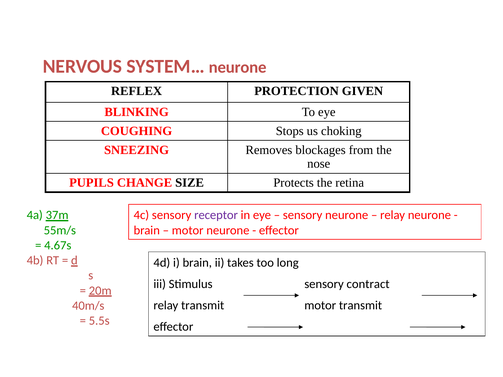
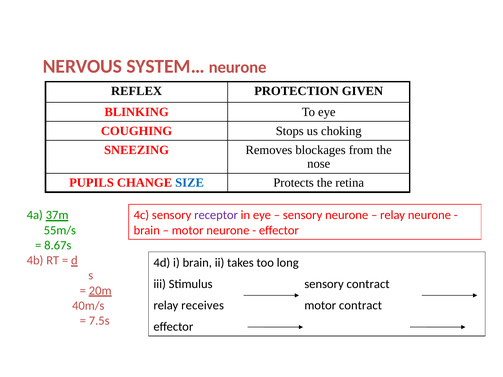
SIZE colour: black -> blue (190, 183)
4.67s: 4.67s -> 8.67s (58, 245)
relay transmit: transmit -> receives (203, 306)
motor transmit: transmit -> contract (360, 306)
5.5s: 5.5s -> 7.5s (99, 321)
